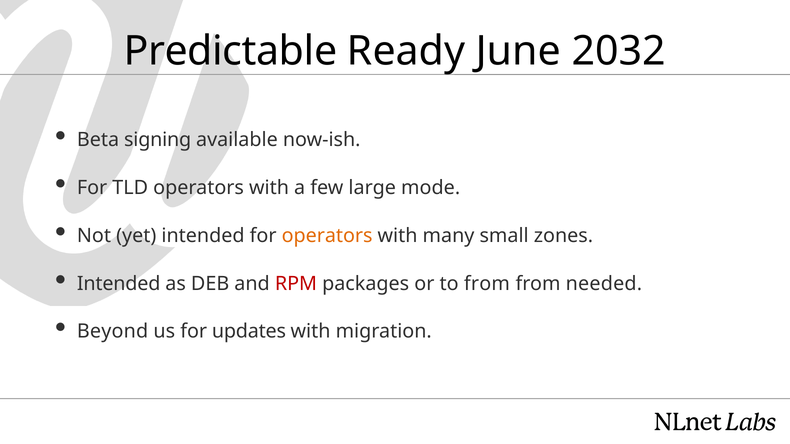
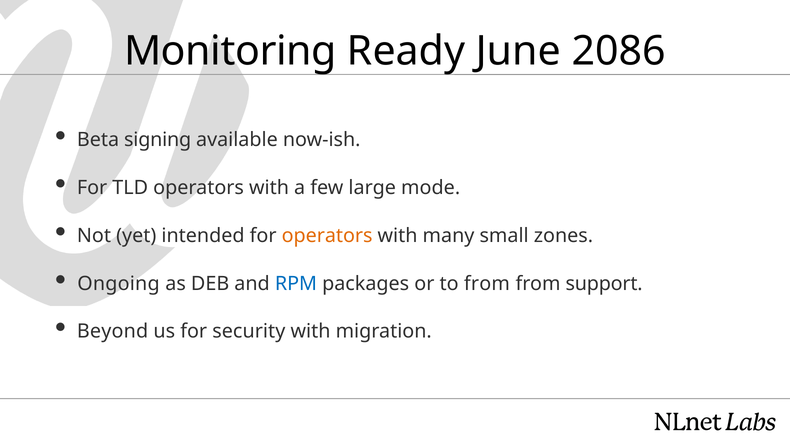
Predictable: Predictable -> Monitoring (230, 51)
2032: 2032 -> 2086 (619, 51)
Intended: Intended -> Ongoing (118, 284)
RPM colour: red -> blue (296, 284)
needed: needed -> support (604, 284)
updates: updates -> security (249, 332)
